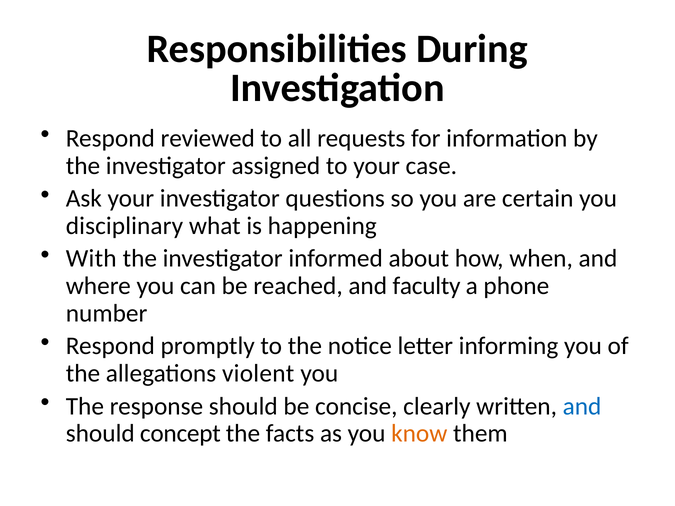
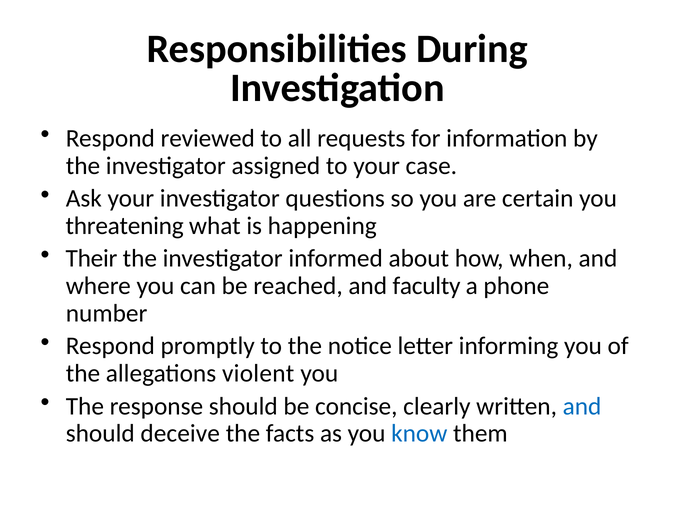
disciplinary: disciplinary -> threatening (125, 226)
With: With -> Their (91, 259)
concept: concept -> deceive (180, 434)
know colour: orange -> blue (419, 434)
